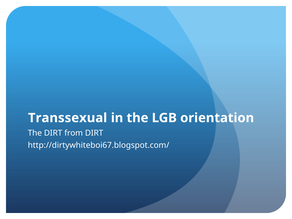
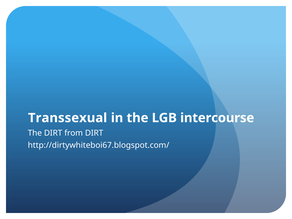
orientation: orientation -> intercourse (217, 118)
